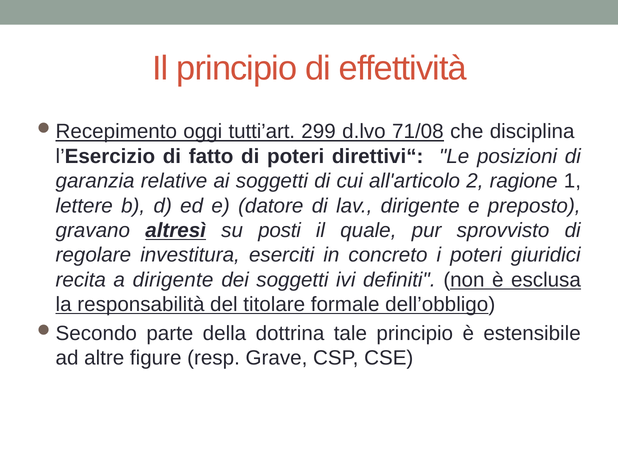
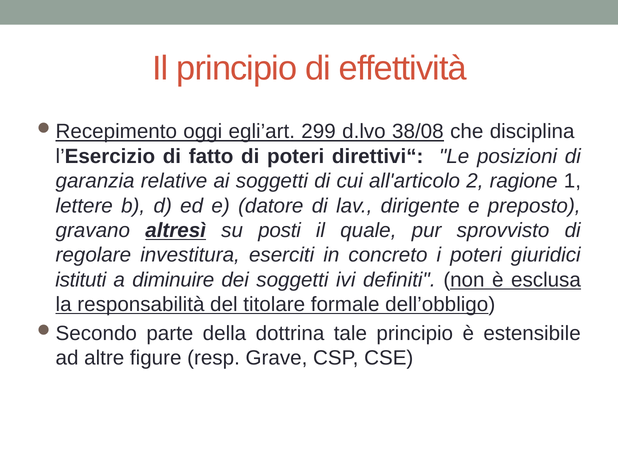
tutti’art: tutti’art -> egli’art (262, 132)
71/08: 71/08 -> 38/08 (418, 132)
recita: recita -> istituti (81, 280)
a dirigente: dirigente -> diminuire (173, 280)
